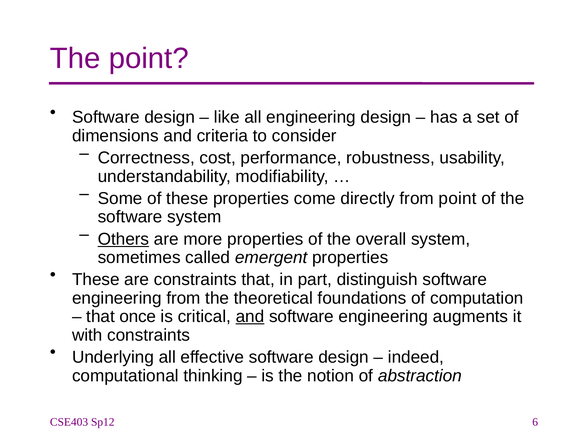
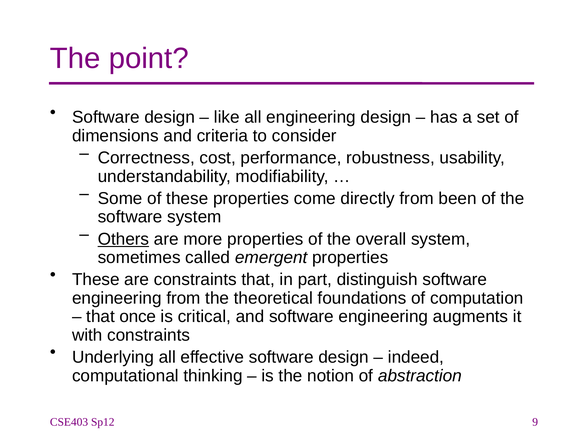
from point: point -> been (458, 198)
and underline: present -> none (250, 317)
6: 6 -> 9 (535, 422)
